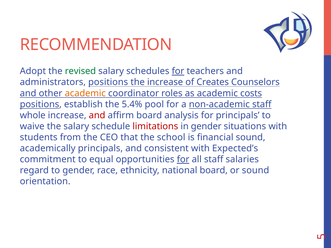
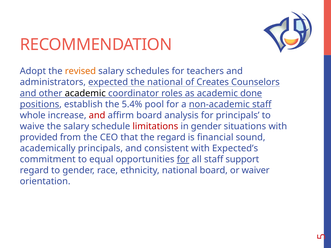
revised colour: green -> orange (80, 71)
for underline: present -> none (178, 71)
administrators positions: positions -> expected (108, 82)
the increase: increase -> national (165, 82)
academic colour: orange -> black (85, 93)
costs: costs -> done (251, 93)
students: students -> provided (39, 137)
the school: school -> regard (171, 137)
salaries: salaries -> support (242, 160)
or sound: sound -> waiver (256, 171)
